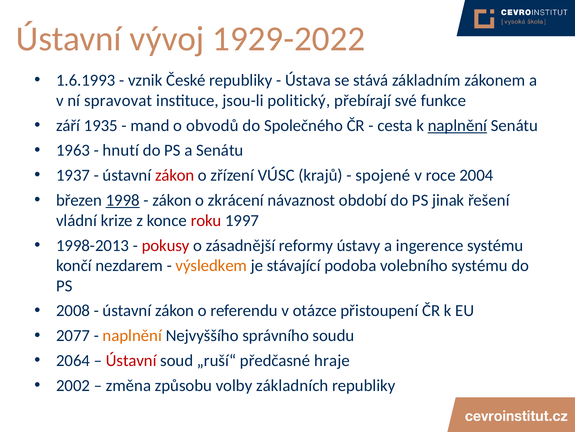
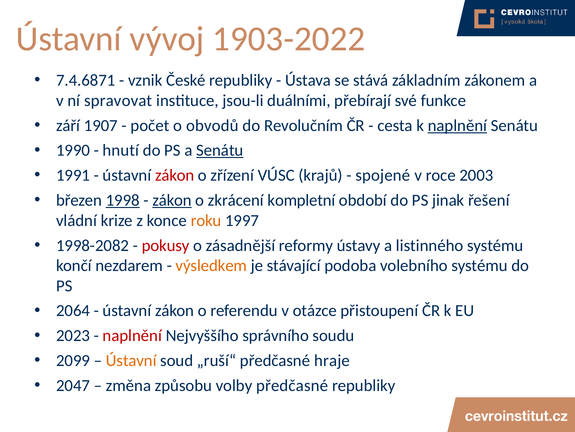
1929-2022: 1929-2022 -> 1903-2022 (289, 39)
1.6.1993: 1.6.1993 -> 7.4.6871 (86, 80)
politický: politický -> duálními (299, 100)
1935: 1935 -> 1907 (101, 125)
mand: mand -> počet (150, 125)
Společného: Společného -> Revolučním (303, 125)
1963: 1963 -> 1990 (73, 150)
Senátu underline: none -> present (220, 150)
1937: 1937 -> 1991 (73, 175)
2004: 2004 -> 2003 (476, 175)
zákon underline: none -> present (172, 200)
návaznost: návaznost -> kompletní (301, 200)
roku colour: red -> orange (206, 220)
1998-2013: 1998-2013 -> 1998-2082 (93, 245)
ingerence: ingerence -> listinného (430, 245)
2008: 2008 -> 2064 (73, 310)
2077: 2077 -> 2023 (73, 335)
naplnění colour: orange -> red (132, 335)
2064: 2064 -> 2099 (73, 360)
Ústavní colour: red -> orange (131, 360)
2002: 2002 -> 2047 (73, 385)
volby základních: základních -> předčasné (292, 385)
